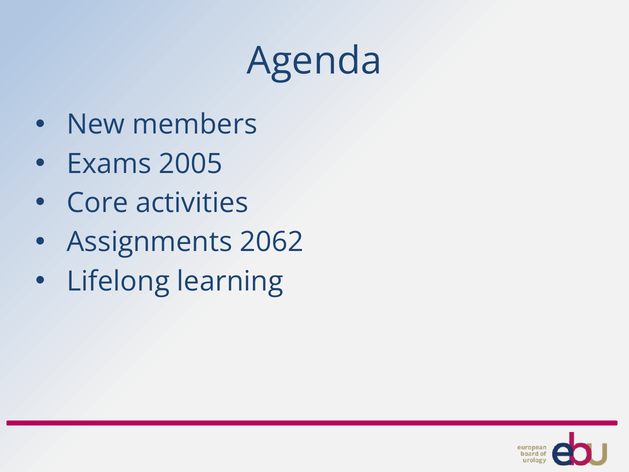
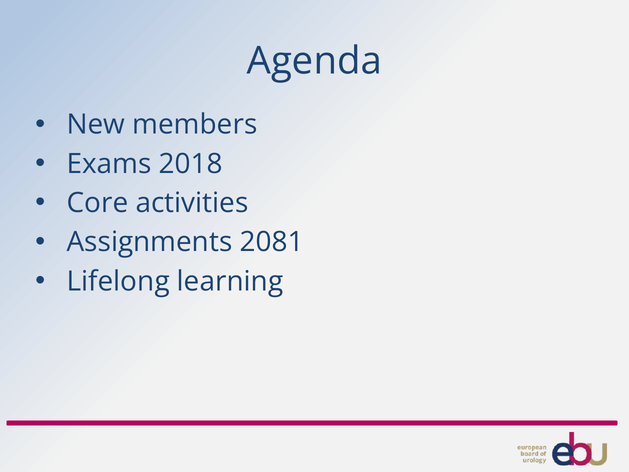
2005: 2005 -> 2018 (191, 164)
2062: 2062 -> 2081 (272, 242)
